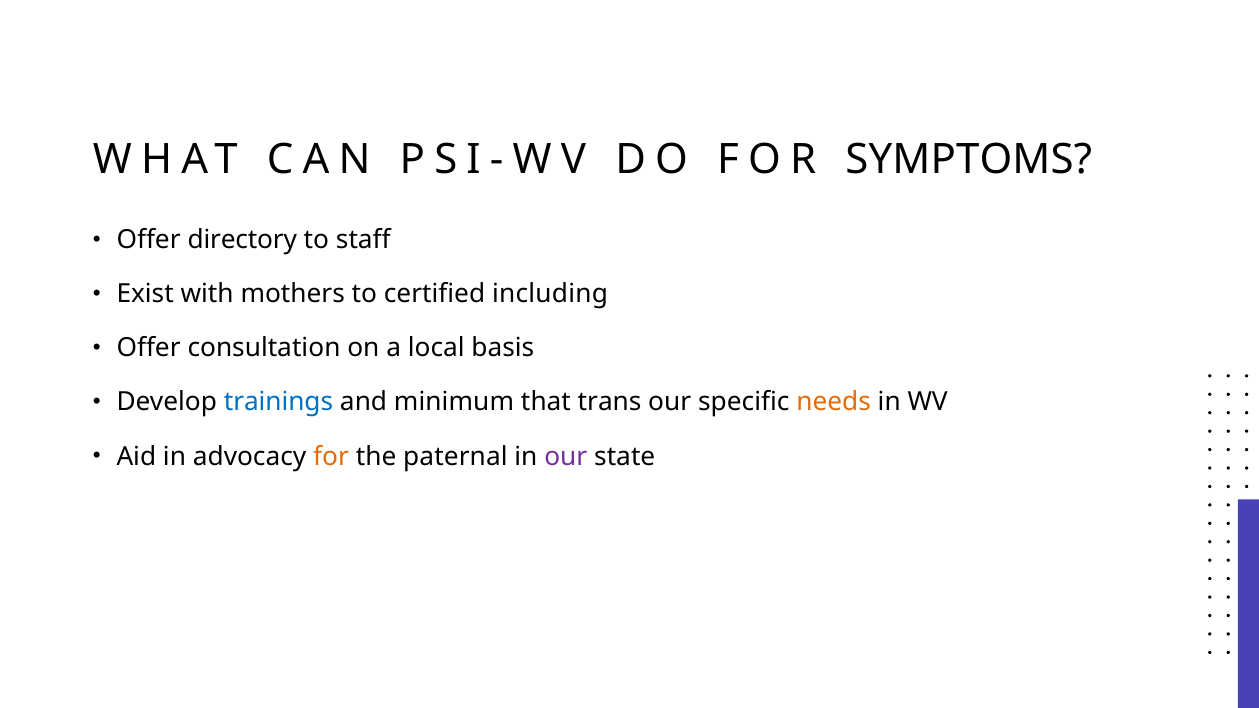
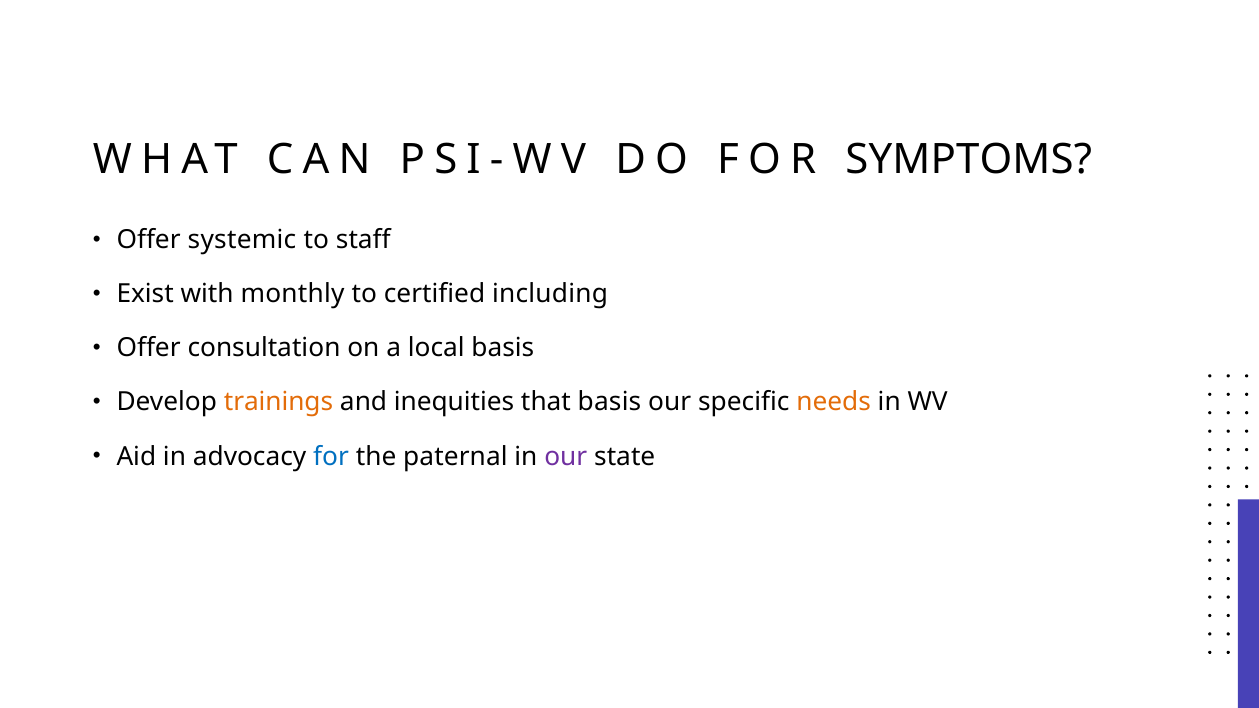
directory: directory -> systemic (242, 240)
mothers: mothers -> monthly (293, 294)
trainings colour: blue -> orange (278, 402)
minimum: minimum -> inequities (454, 402)
that trans: trans -> basis (610, 402)
for colour: orange -> blue (331, 456)
